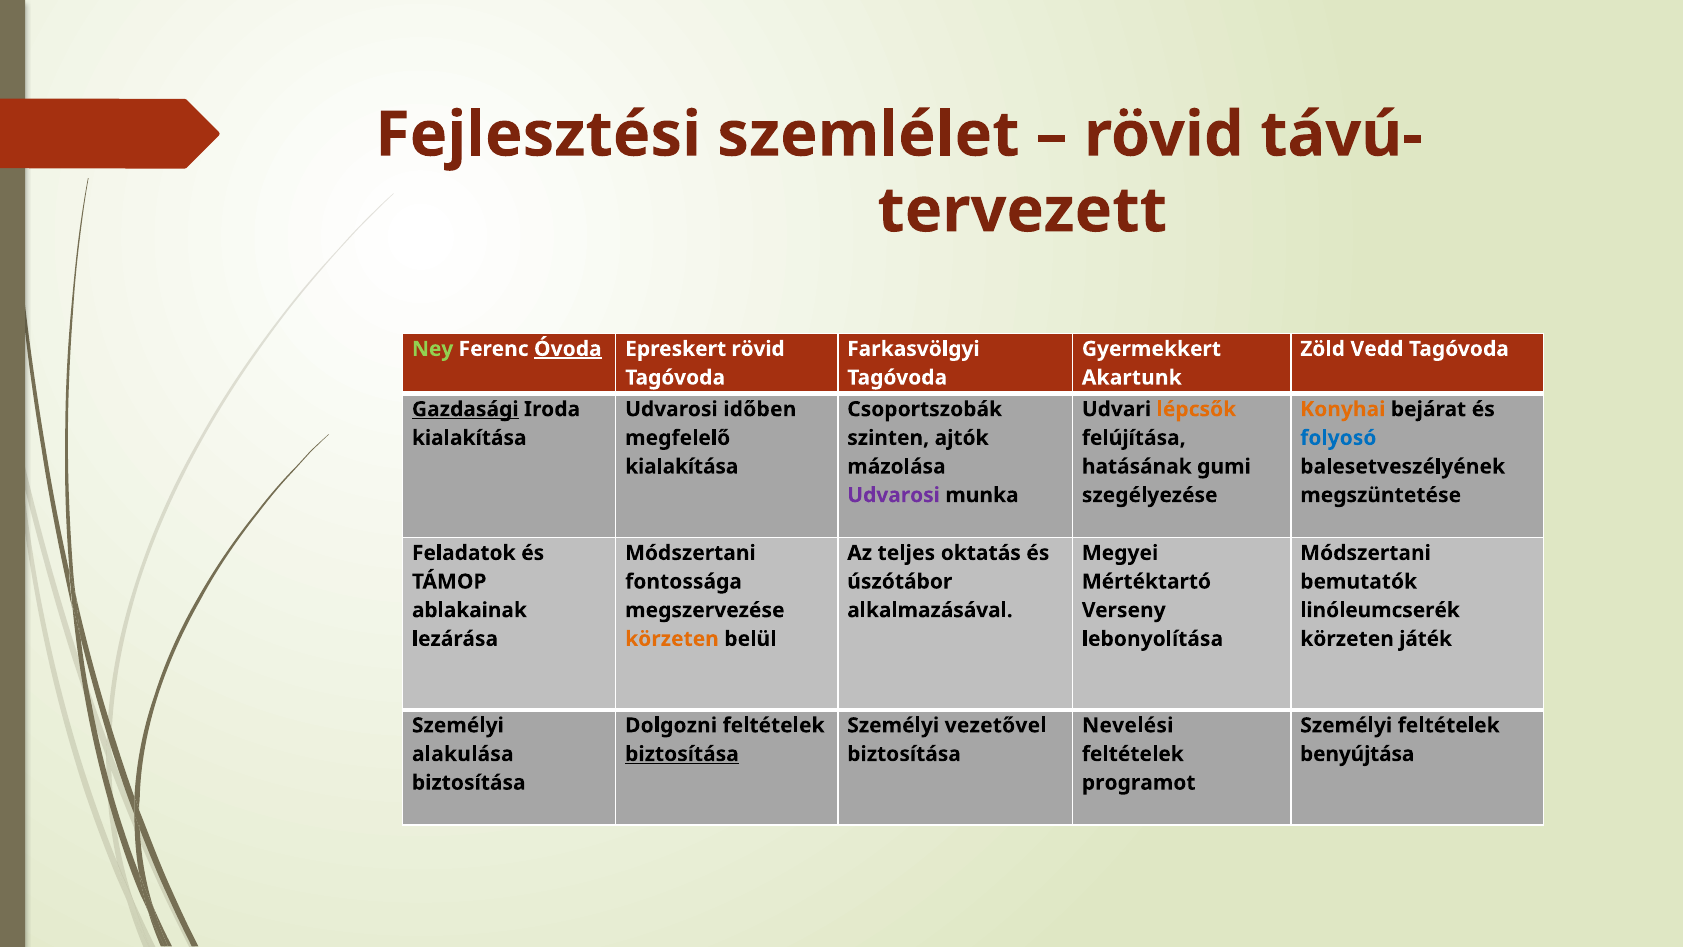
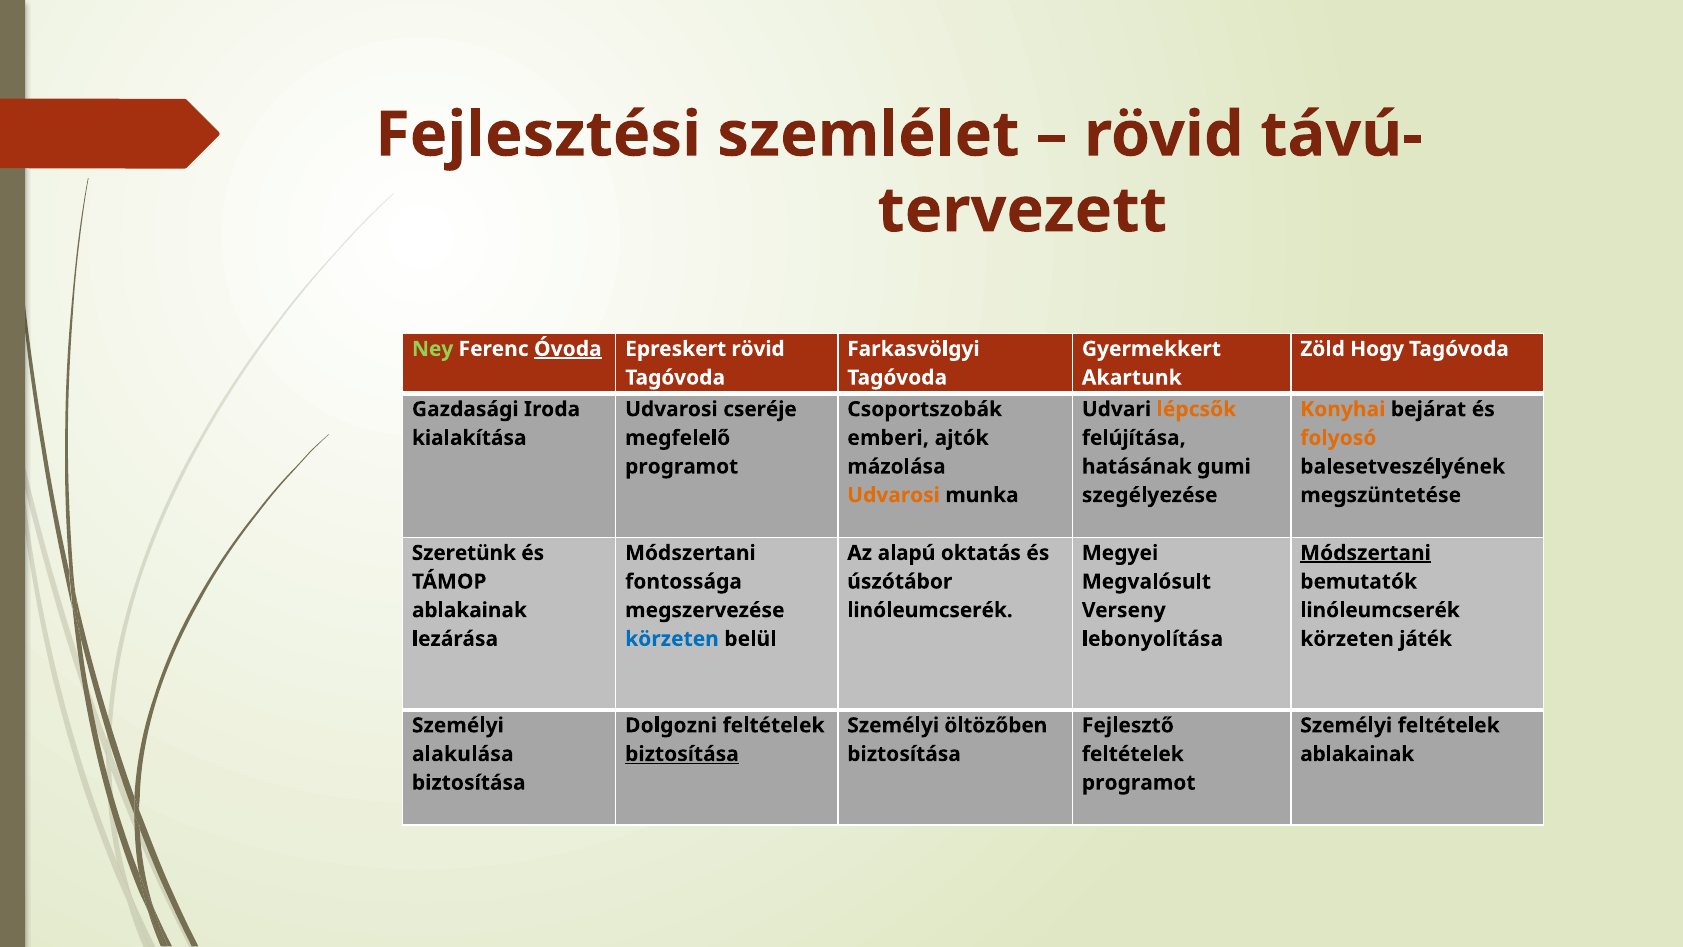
Vedd: Vedd -> Hogy (1377, 349)
Gazdasági underline: present -> none (465, 409)
időben: időben -> cseréje (760, 409)
szinten: szinten -> emberi (888, 438)
folyosó colour: blue -> orange (1338, 438)
kialakítása: kialakítása -> programot (682, 466)
Udvarosi colour: purple -> orange (894, 495)
Feladatok: Feladatok -> Szeretünk (464, 553)
teljes: teljes -> alapú (906, 553)
Módszertani underline: none -> present (1366, 553)
Mértéktartó: Mértéktartó -> Megvalósult (1146, 581)
alkalmazásával: alkalmazásával -> linóleumcserék (930, 610)
körzeten colour: orange -> blue (672, 639)
vezetővel: vezetővel -> öltözőben (996, 725)
Nevelési: Nevelési -> Fejlesztő (1128, 725)
benyújtása: benyújtása -> ablakainak (1357, 754)
